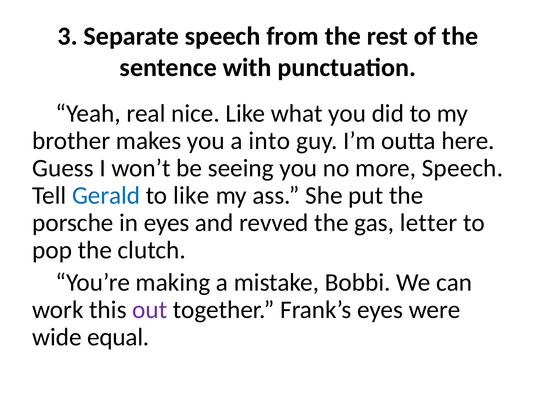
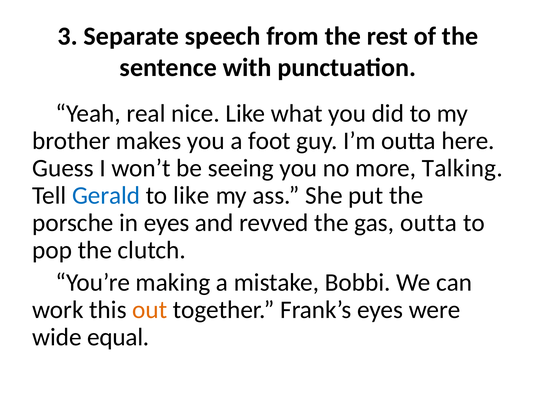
into: into -> foot (269, 141)
more Speech: Speech -> Talking (462, 168)
gas letter: letter -> outta (429, 223)
out colour: purple -> orange (150, 310)
